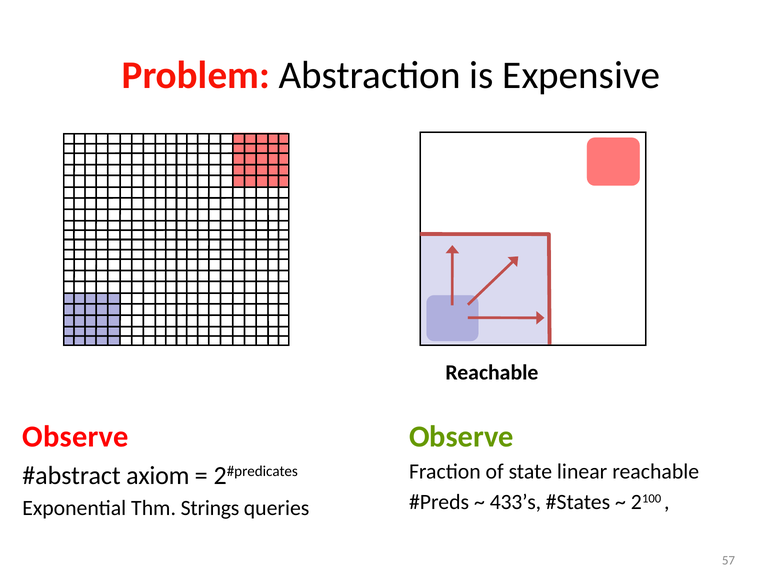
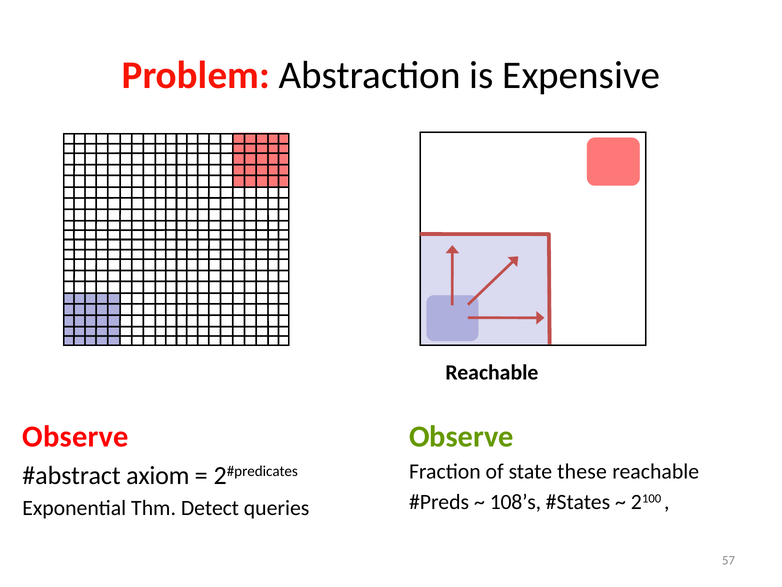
linear: linear -> these (582, 471)
433’s: 433’s -> 108’s (515, 502)
Strings: Strings -> Detect (210, 508)
